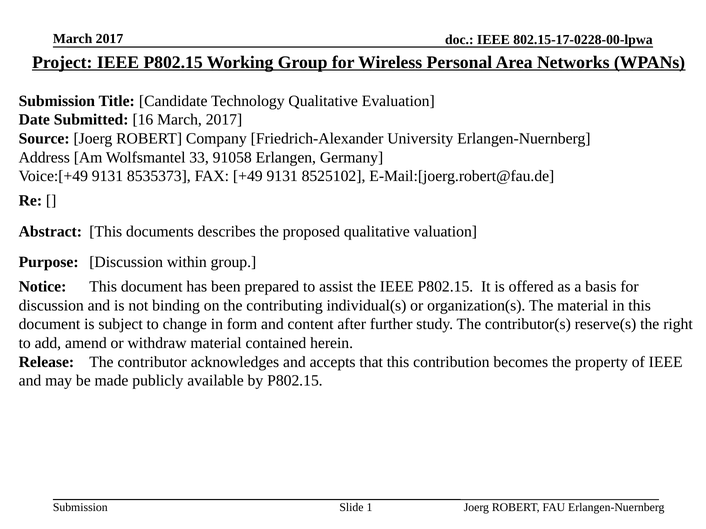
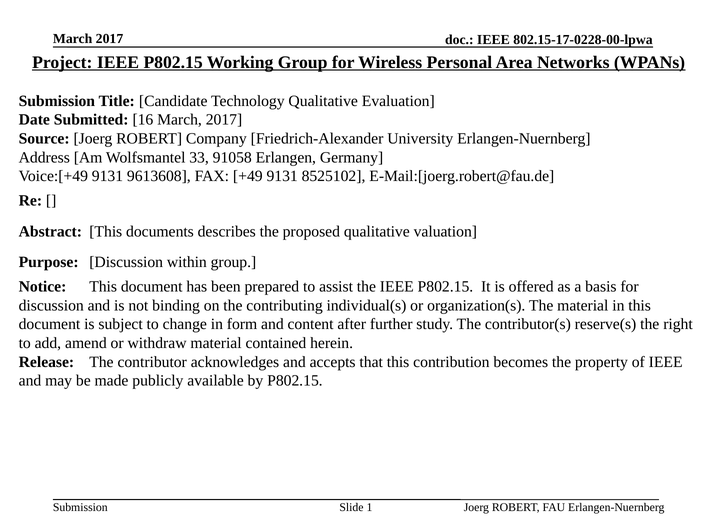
8535373: 8535373 -> 9613608 (159, 176)
